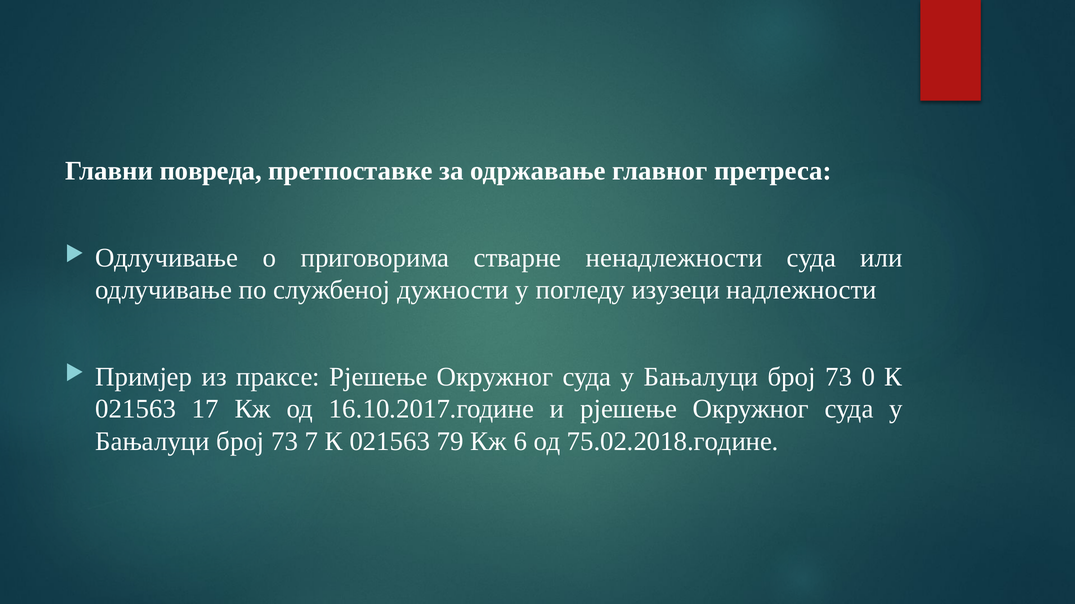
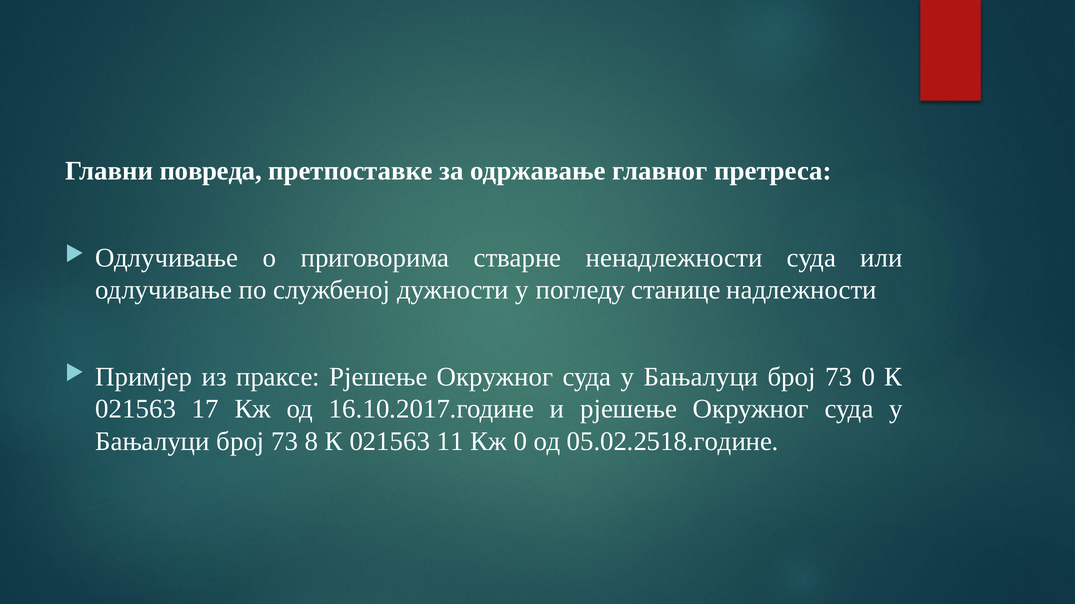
изузеци: изузеци -> станице (676, 290)
7: 7 -> 8 (311, 442)
79: 79 -> 11 (450, 442)
Кж 6: 6 -> 0 (520, 442)
75.02.2018.године: 75.02.2018.године -> 05.02.2518.године (673, 442)
